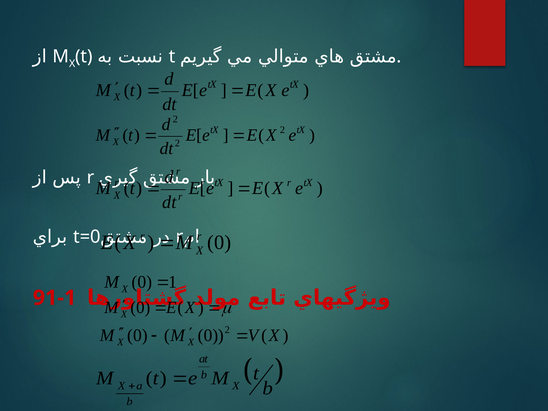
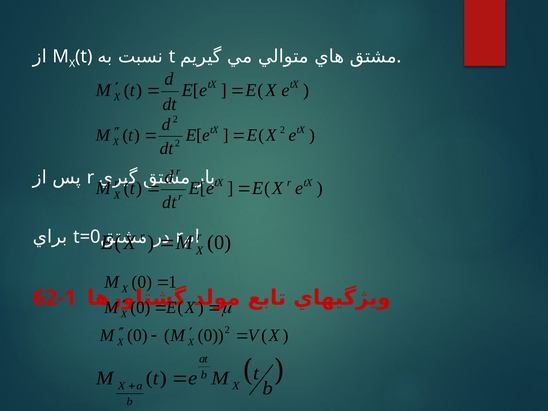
91-1: 91-1 -> 62-1 (55, 298)
